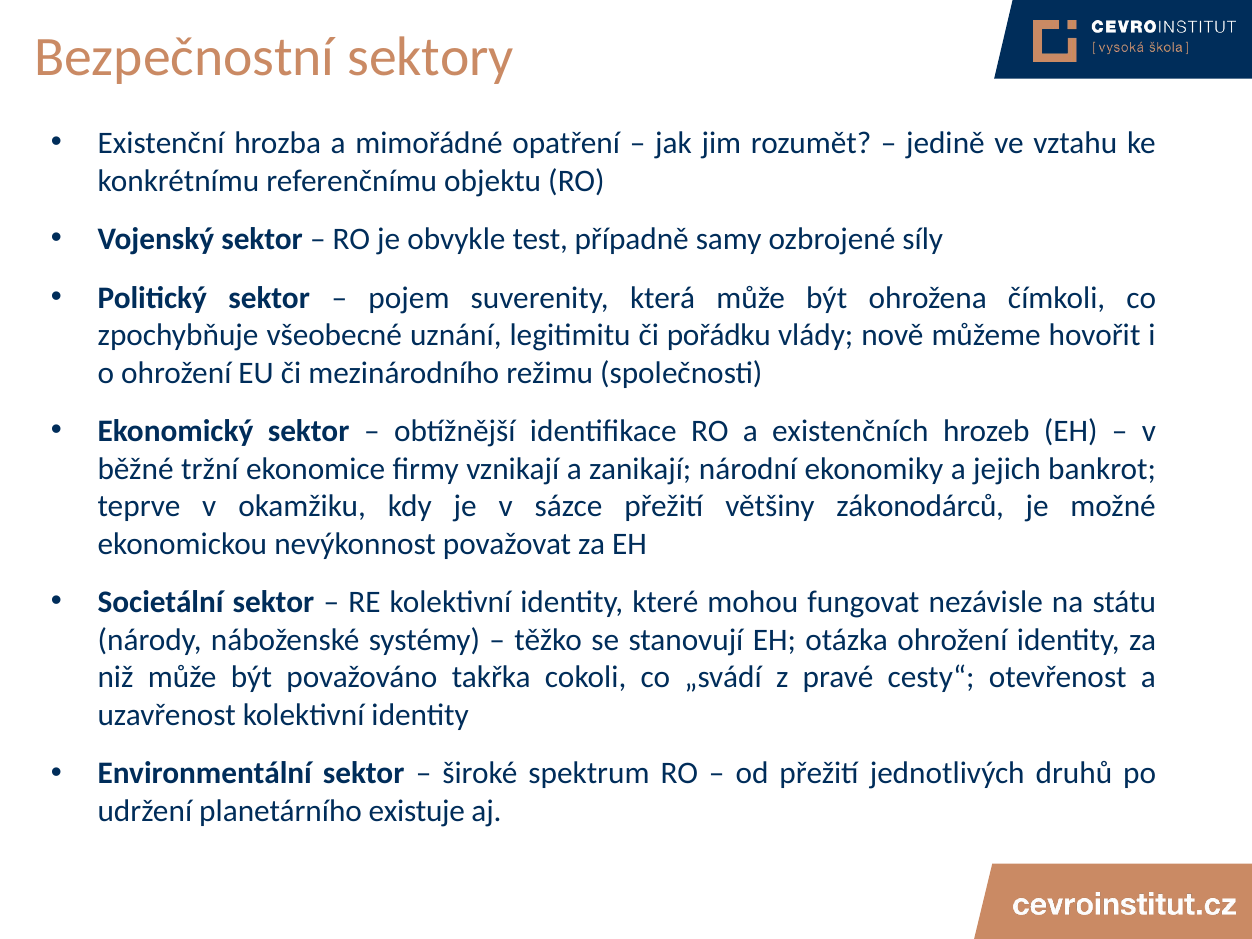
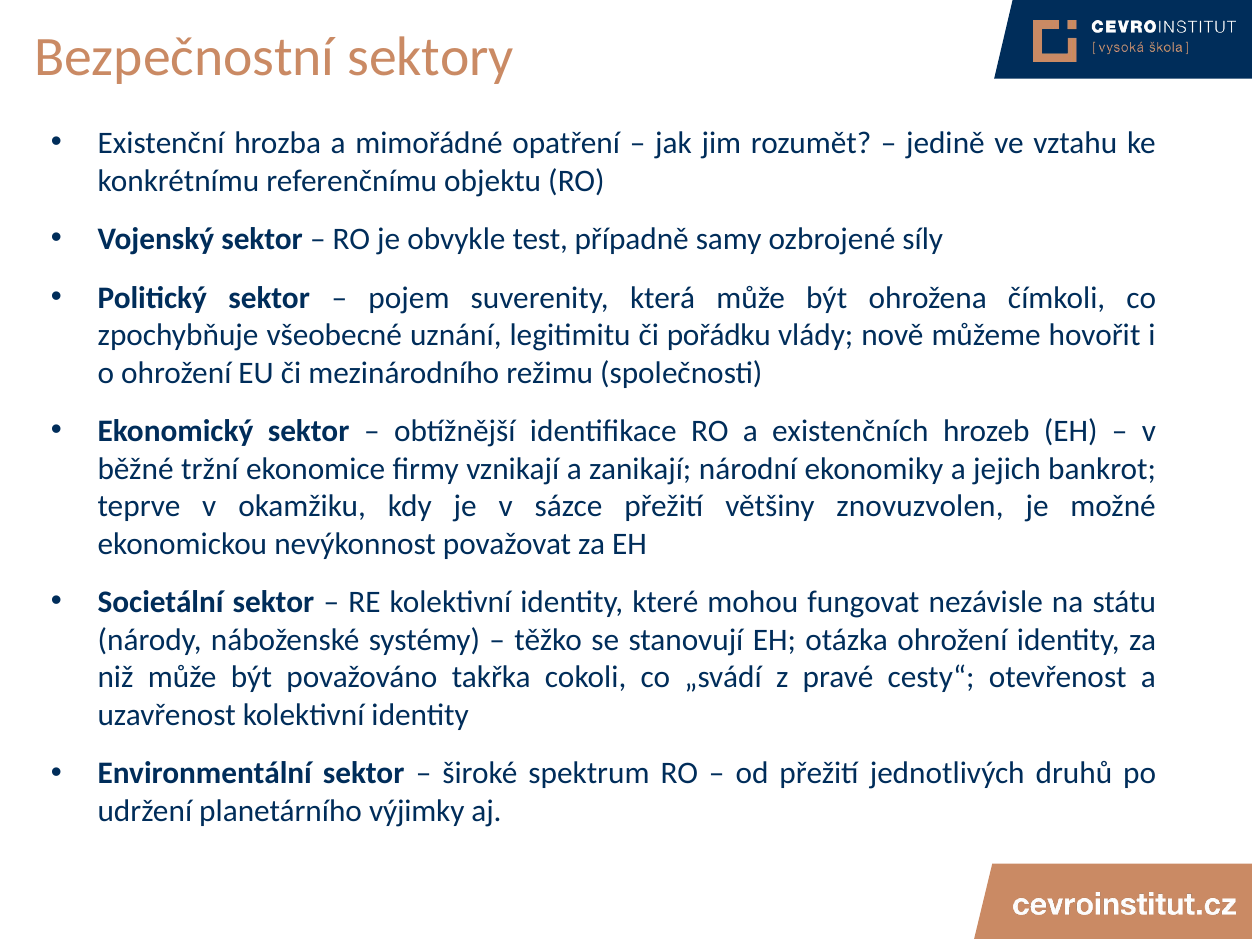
zákonodárců: zákonodárců -> znovuzvolen (920, 506)
existuje: existuje -> výjimky (417, 811)
